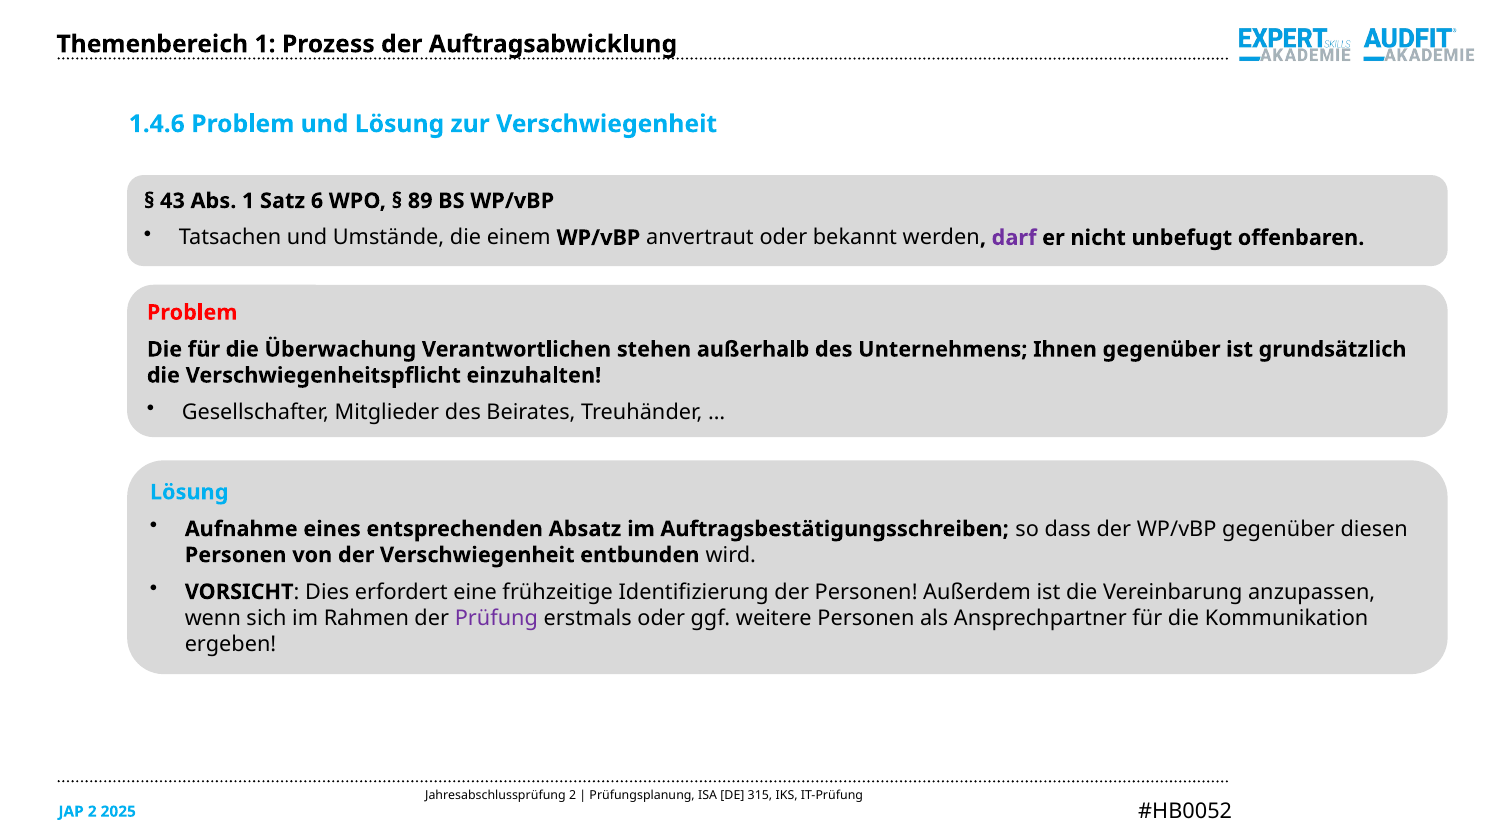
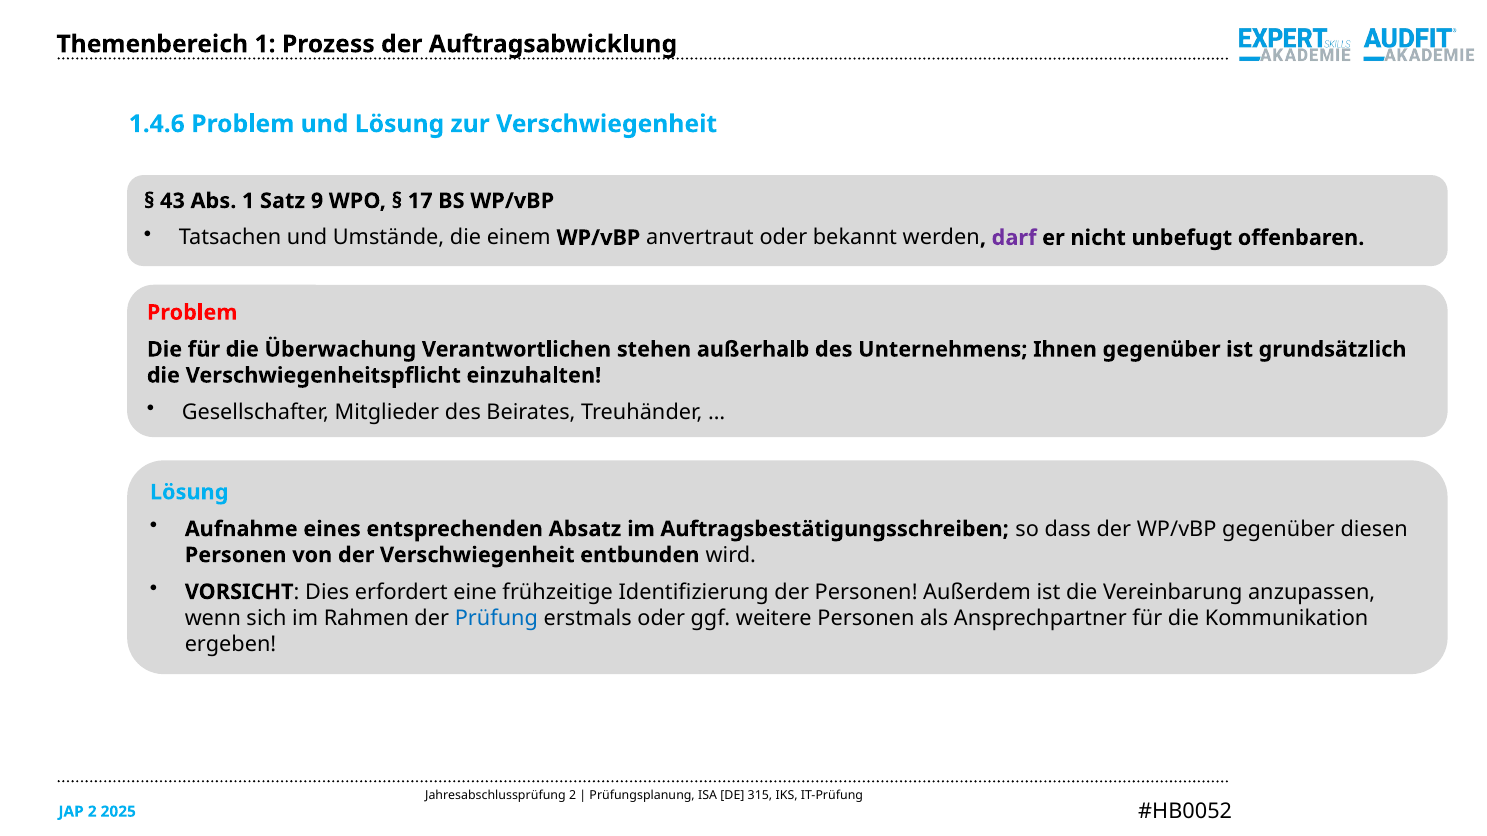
6: 6 -> 9 (317, 201)
89: 89 -> 17 (420, 201)
Prüfung colour: purple -> blue (496, 618)
